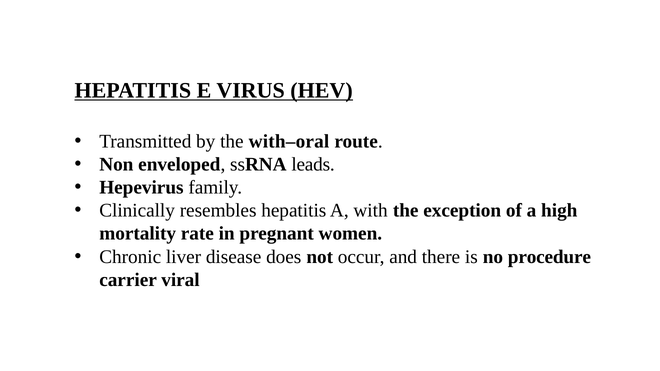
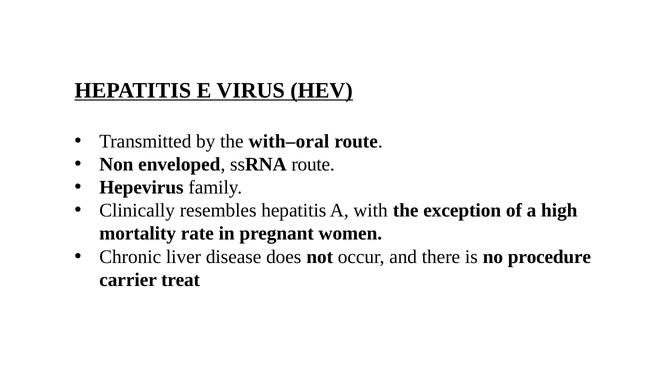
ssRNA leads: leads -> route (313, 164)
viral: viral -> treat (181, 280)
